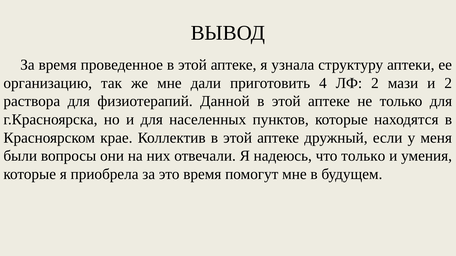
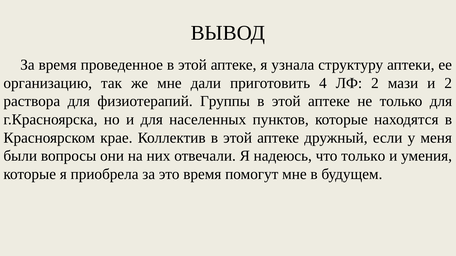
Данной: Данной -> Группы (225, 101)
